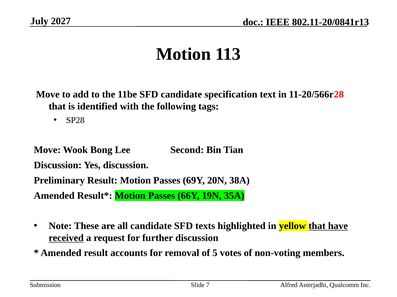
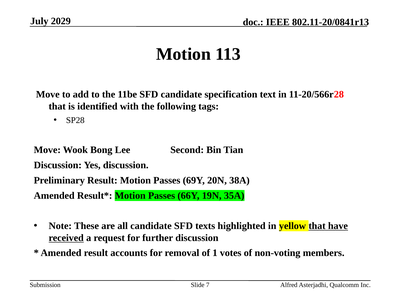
2027: 2027 -> 2029 (61, 21)
5: 5 -> 1 (215, 254)
